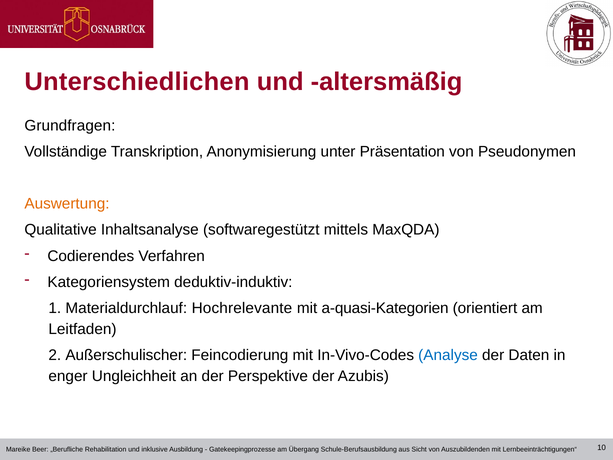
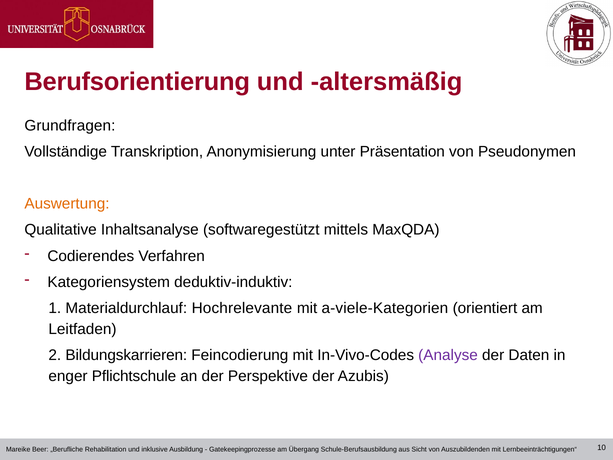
Unterschiedlichen: Unterschiedlichen -> Berufsorientierung (137, 82)
a-quasi-Kategorien: a-quasi-Kategorien -> a-viele-Kategorien (385, 308)
Außerschulischer: Außerschulischer -> Bildungskarrieren (126, 355)
Analyse colour: blue -> purple (448, 355)
Ungleichheit: Ungleichheit -> Pflichtschule (134, 376)
